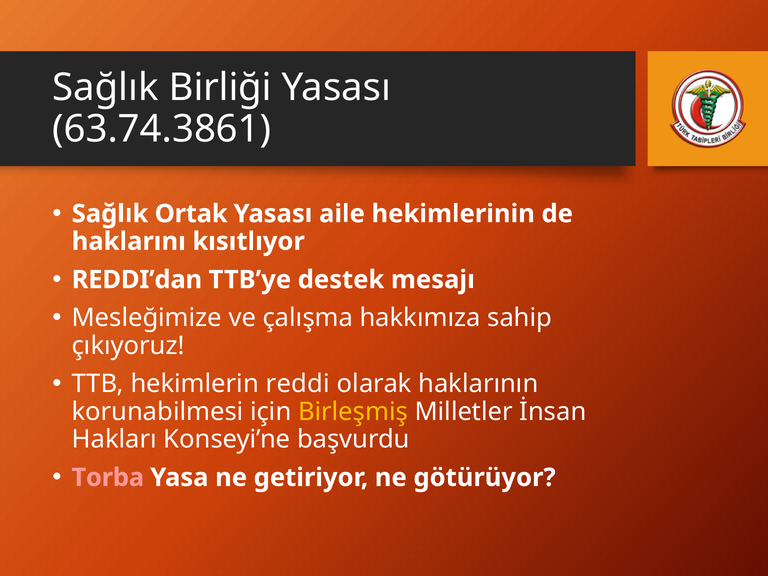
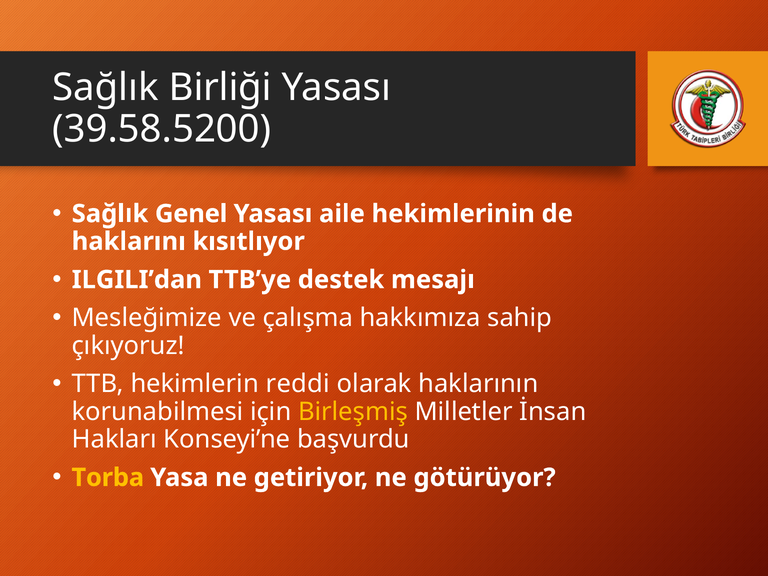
63.74.3861: 63.74.3861 -> 39.58.5200 (162, 129)
Ortak: Ortak -> Genel (191, 214)
REDDI’dan: REDDI’dan -> ILGILI’dan (137, 280)
Torba colour: pink -> yellow (108, 478)
